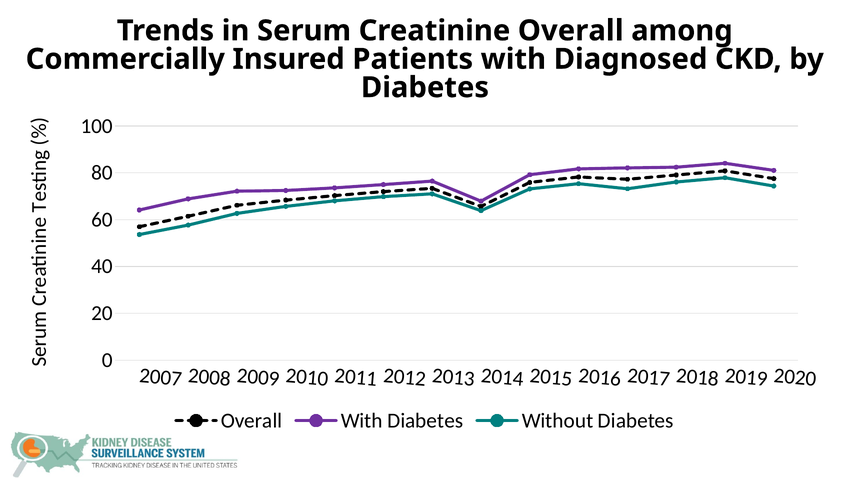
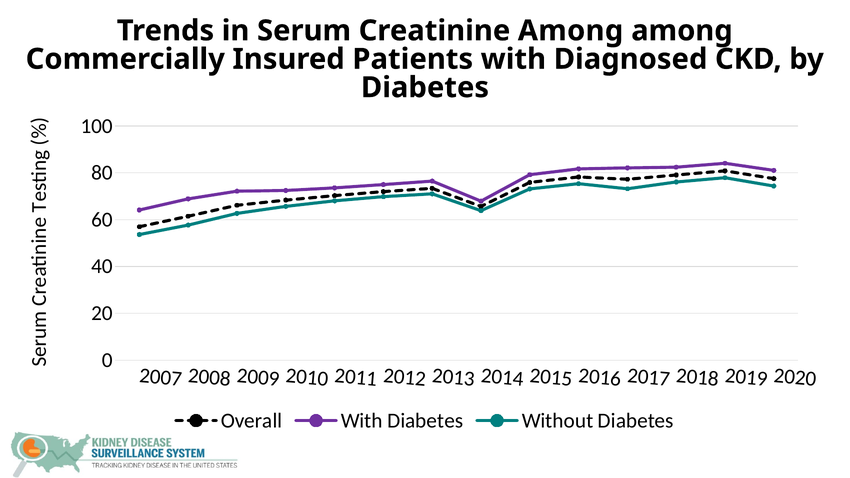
Creatinine Overall: Overall -> Among (571, 31)
